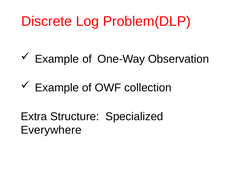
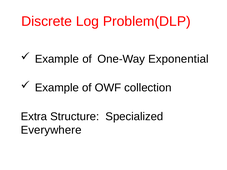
Observation: Observation -> Exponential (178, 59)
